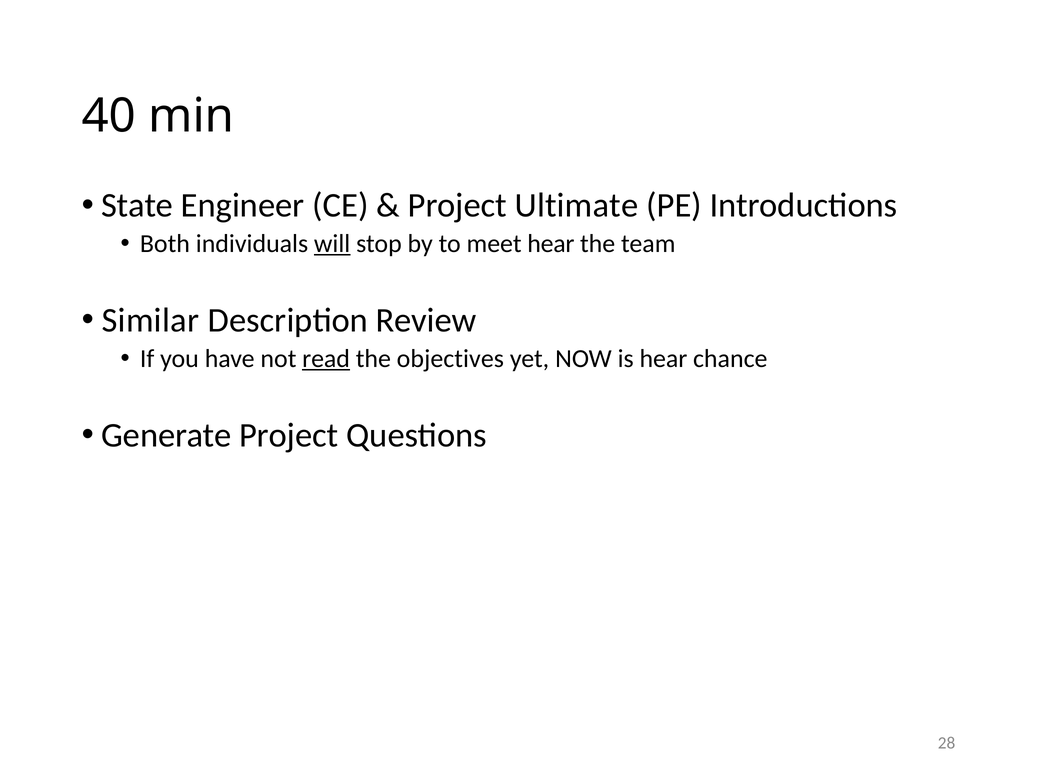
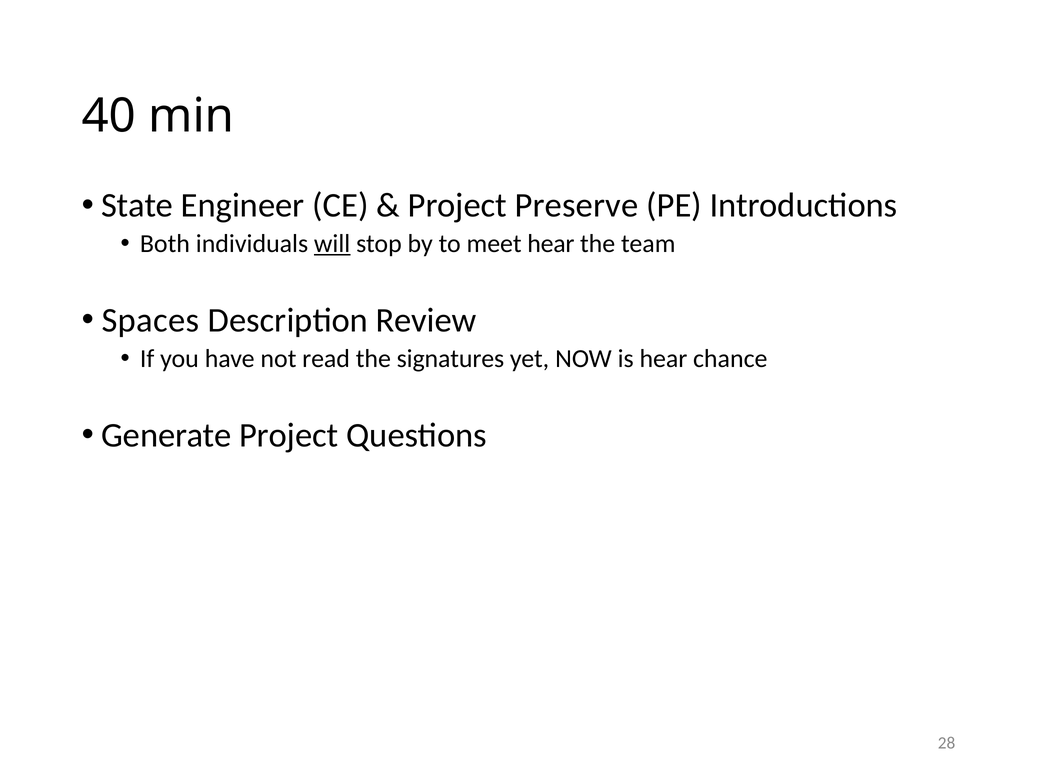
Ultimate: Ultimate -> Preserve (577, 205)
Similar: Similar -> Spaces (150, 320)
read underline: present -> none (326, 358)
objectives: objectives -> signatures (450, 358)
